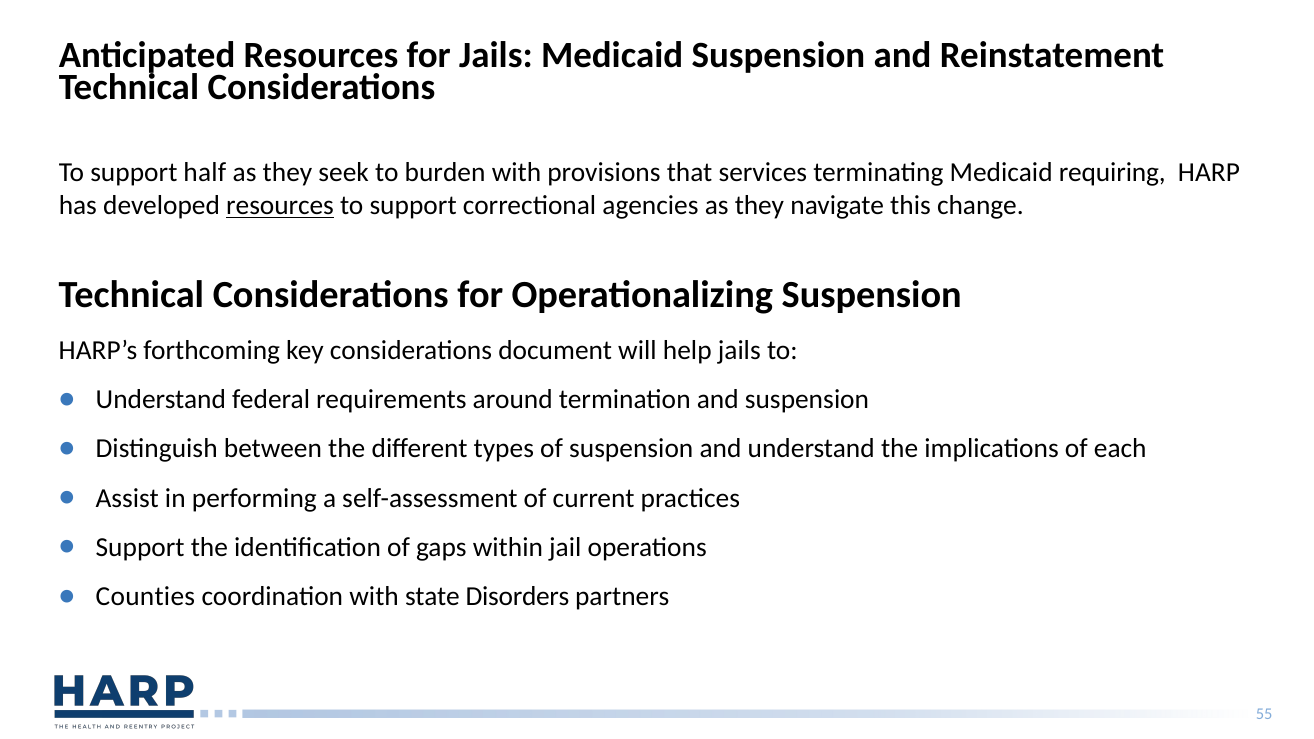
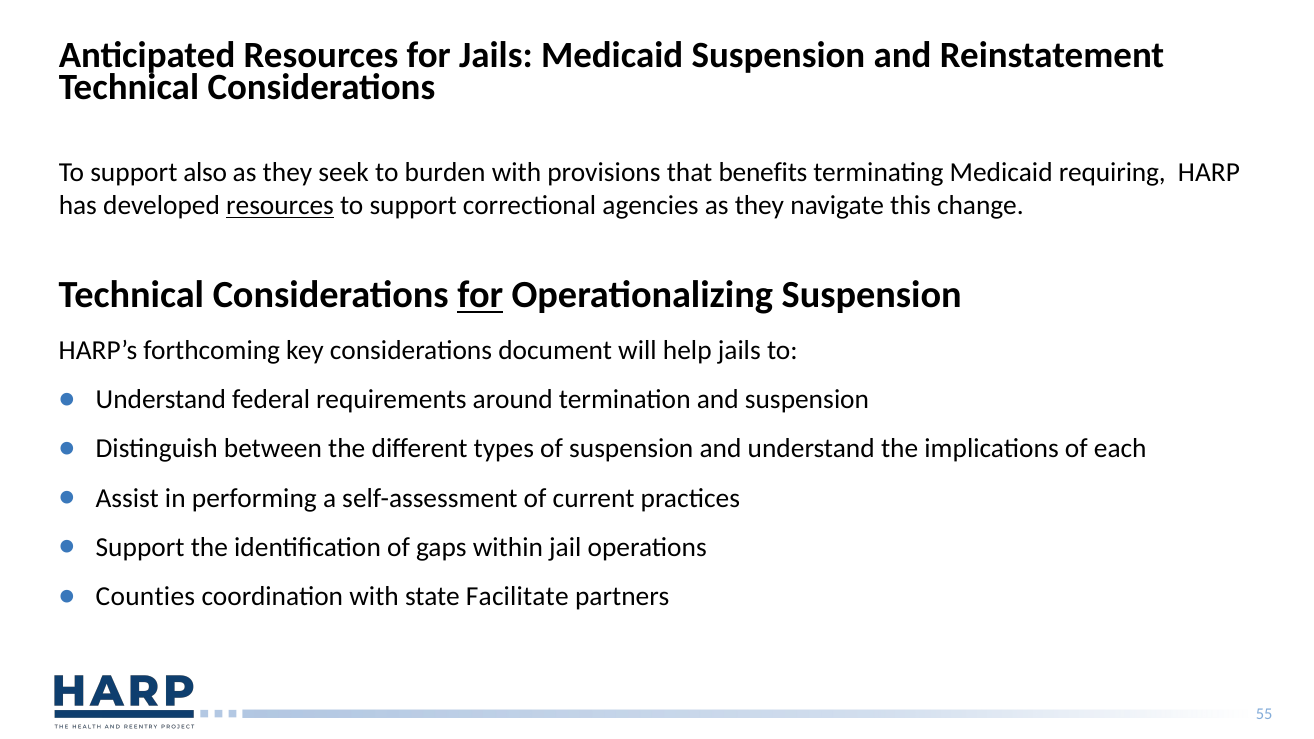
half: half -> also (205, 173)
services: services -> benefits (763, 173)
for underline: none -> present (480, 295)
Disorders: Disorders -> Facilitate (517, 597)
